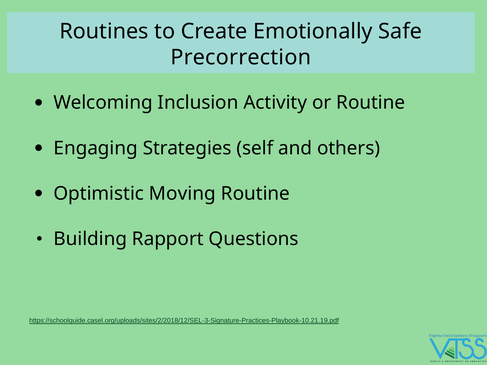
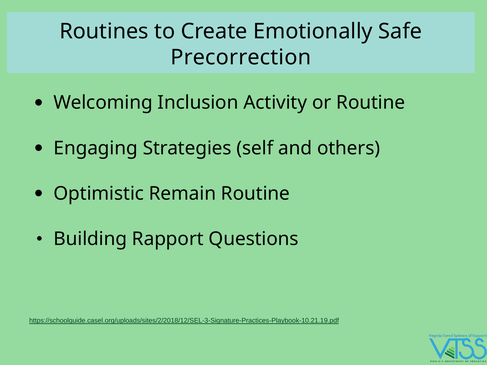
Moving: Moving -> Remain (183, 194)
